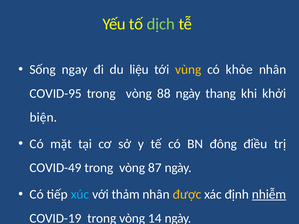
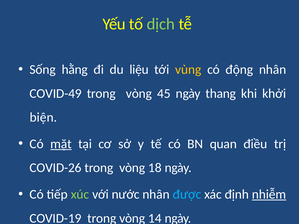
ngay: ngay -> hằng (75, 70)
khỏe: khỏe -> động (239, 70)
COVID-95: COVID-95 -> COVID-49 (56, 94)
88: 88 -> 45 (164, 94)
mặt underline: none -> present (61, 144)
đông: đông -> quan (223, 144)
COVID-49: COVID-49 -> COVID-26 (56, 168)
87: 87 -> 18 (155, 168)
xúc colour: light blue -> light green (80, 195)
thảm: thảm -> nước (126, 195)
được colour: yellow -> light blue (187, 195)
